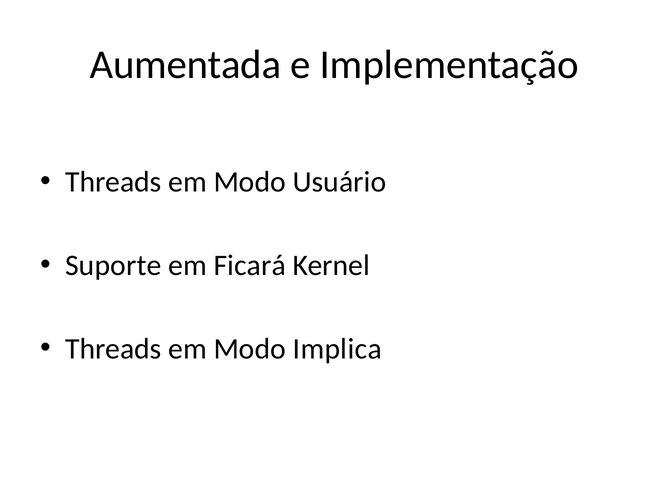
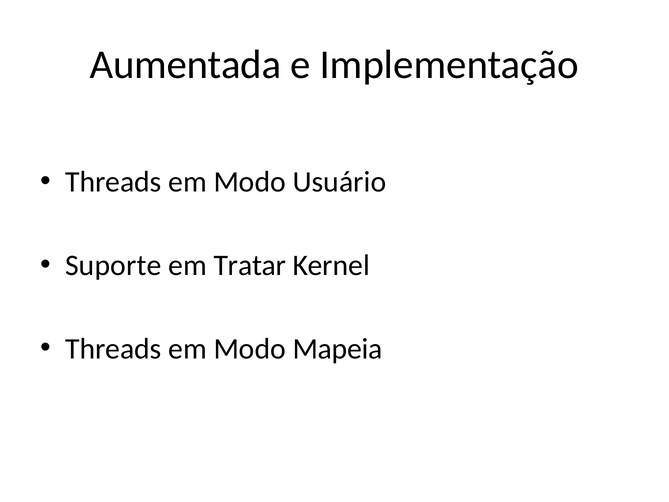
Ficará: Ficará -> Tratar (250, 265)
Implica: Implica -> Mapeia (338, 349)
